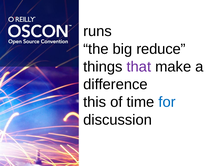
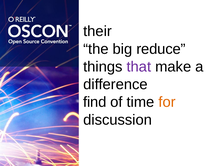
runs: runs -> their (98, 31)
this: this -> find (95, 102)
for colour: blue -> orange (167, 102)
